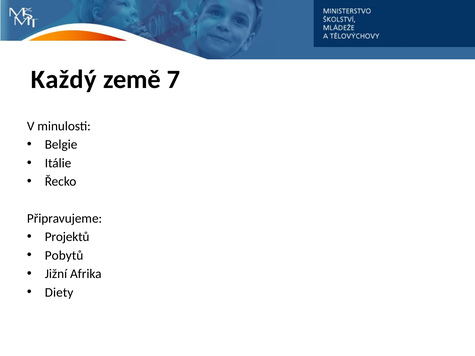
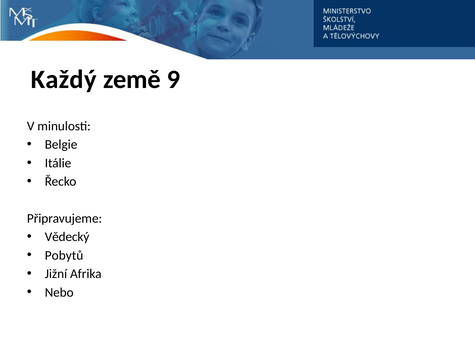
7: 7 -> 9 (174, 79)
Projektů: Projektů -> Vědecký (67, 237)
Diety: Diety -> Nebo (59, 293)
